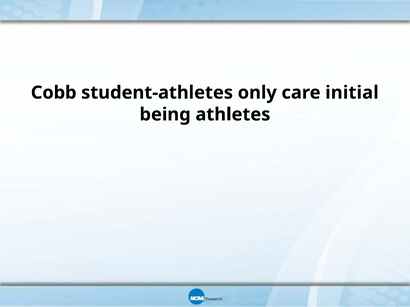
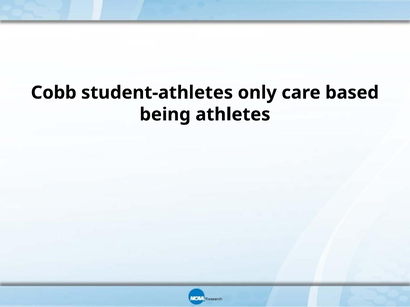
initial: initial -> based (352, 93)
